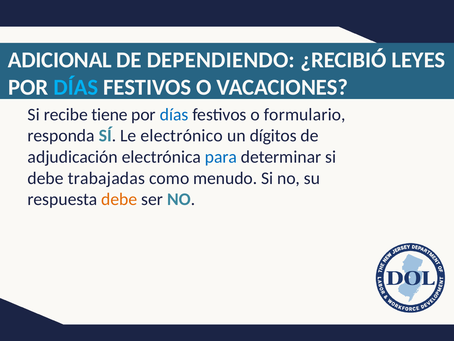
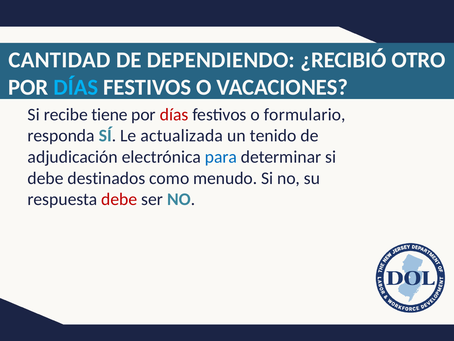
ADICIONAL: ADICIONAL -> CANTIDAD (60, 60)
LEYES: LEYES -> OTRO (419, 60)
días colour: blue -> red (174, 114)
electrónico: electrónico -> actualizada (182, 136)
dígitos: dígitos -> tenido (273, 136)
trabajadas: trabajadas -> destinados (107, 178)
debe colour: orange -> red (119, 199)
